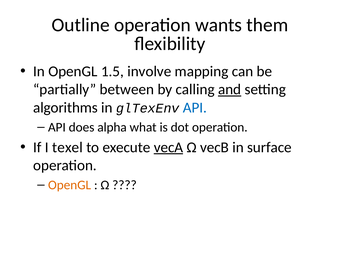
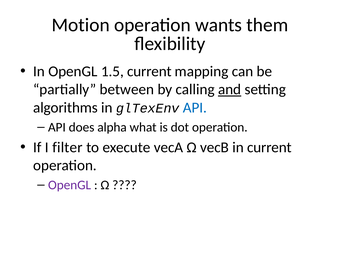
Outline: Outline -> Motion (81, 25)
1.5 involve: involve -> current (149, 71)
texel: texel -> filter (67, 147)
vecA underline: present -> none (168, 147)
in surface: surface -> current (269, 147)
OpenGL colour: orange -> purple (70, 185)
